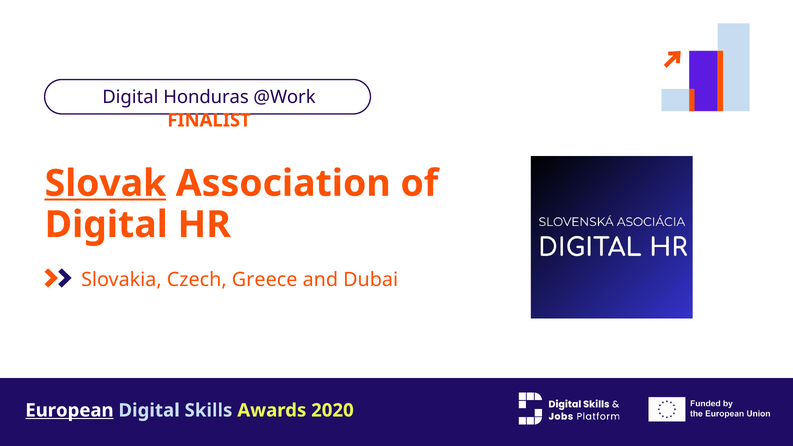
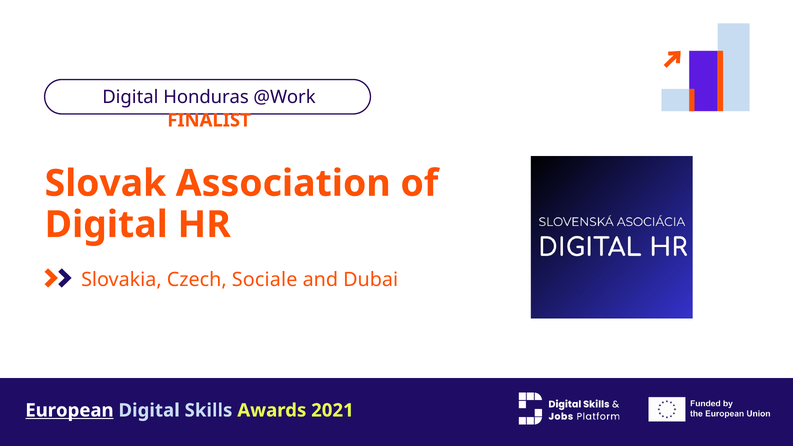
Slovak underline: present -> none (105, 183)
Greece: Greece -> Sociale (265, 280)
2020: 2020 -> 2021 (332, 410)
